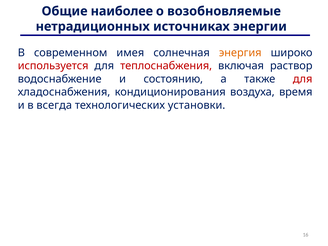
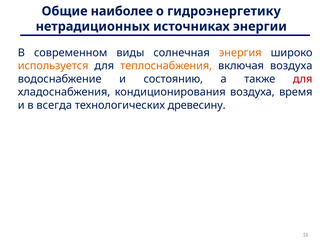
возобновляемые: возобновляемые -> гидроэнергетику (224, 11)
имея: имея -> виды (130, 53)
используется colour: red -> orange (53, 66)
теплоснабжения colour: red -> orange (166, 66)
включая раствор: раствор -> воздуха (291, 66)
установки: установки -> древесину (197, 105)
